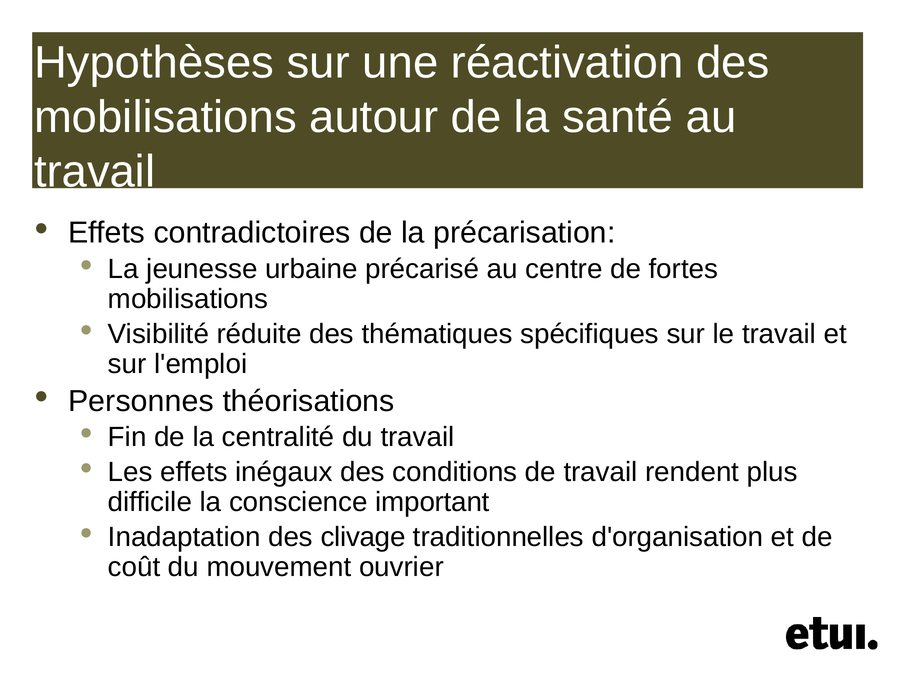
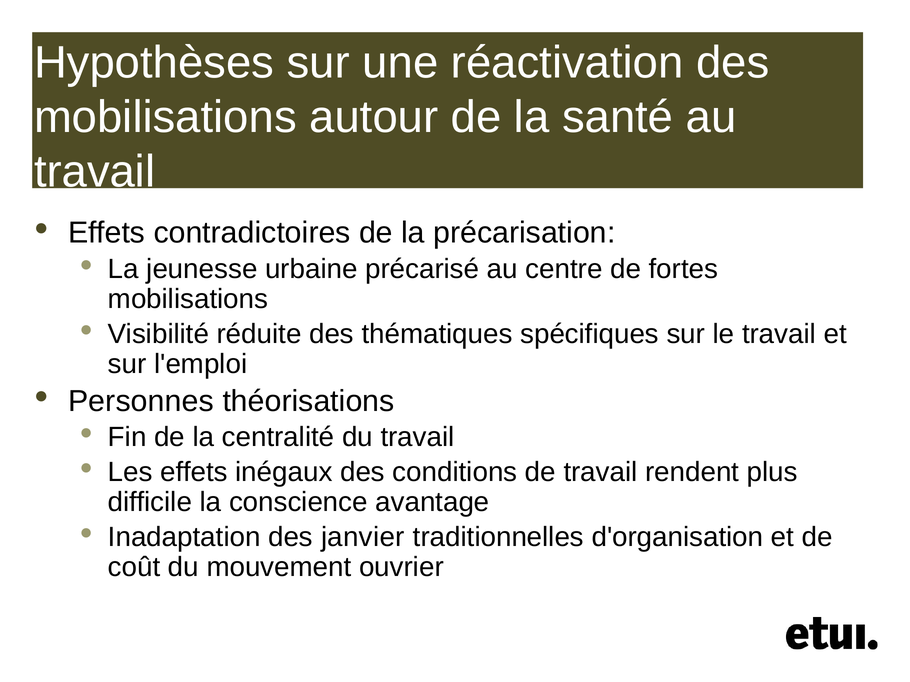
important: important -> avantage (432, 502)
clivage: clivage -> janvier (363, 537)
